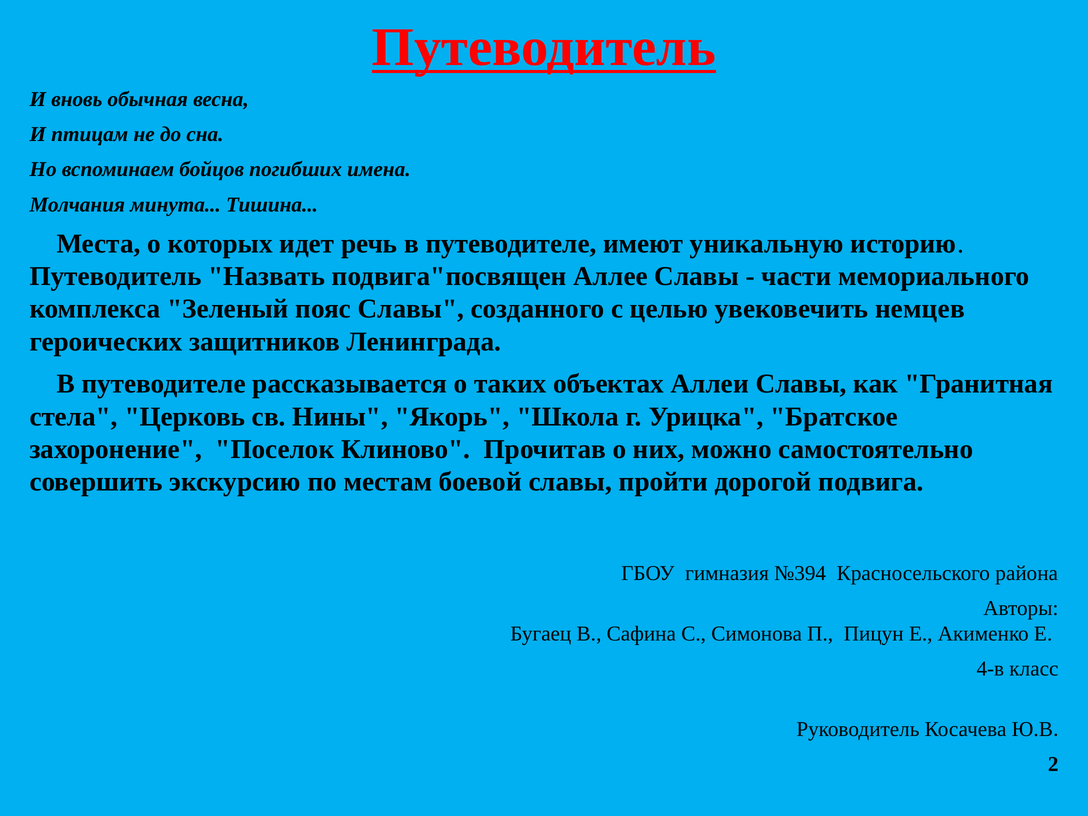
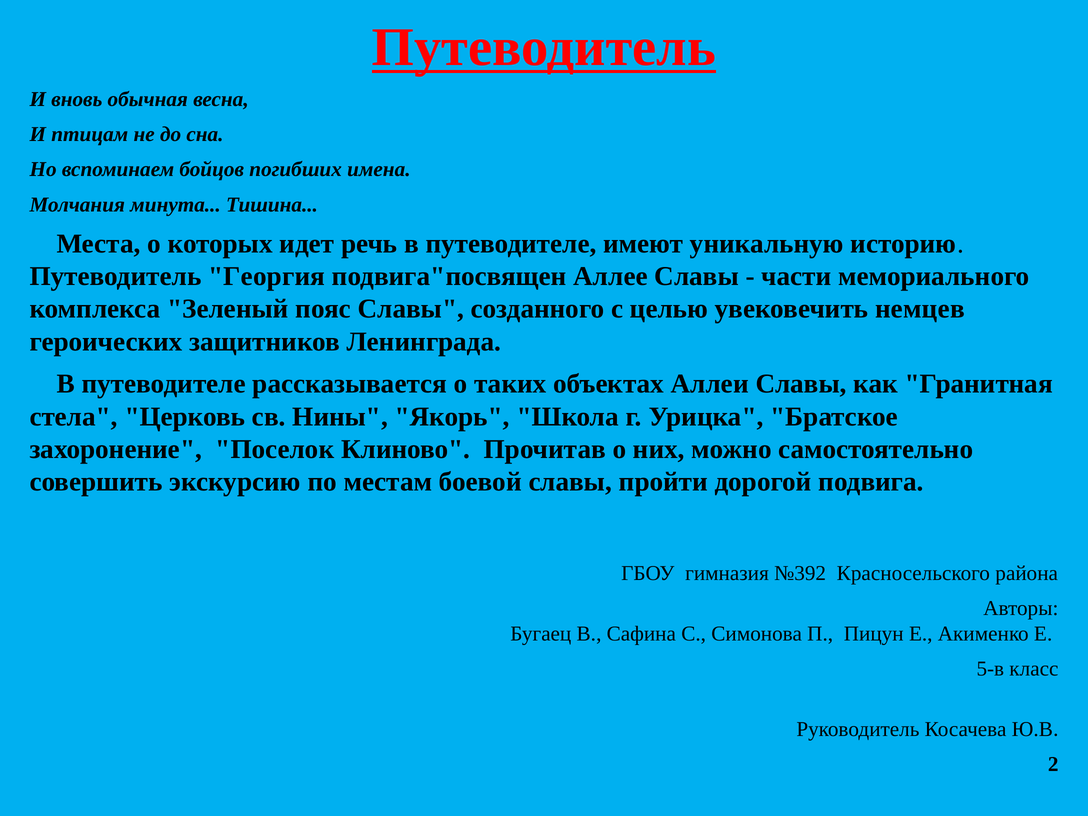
Назвать: Назвать -> Георгия (267, 276)
№394: №394 -> №392 (800, 573)
4-в: 4-в -> 5-в (990, 669)
